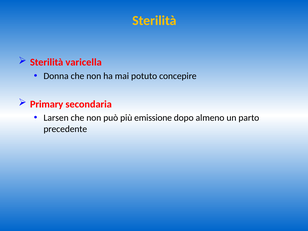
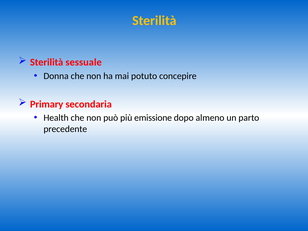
varicella: varicella -> sessuale (84, 62)
Larsen: Larsen -> Health (56, 118)
